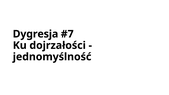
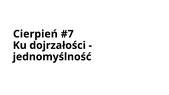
Dygresja: Dygresja -> Cierpień (35, 34)
